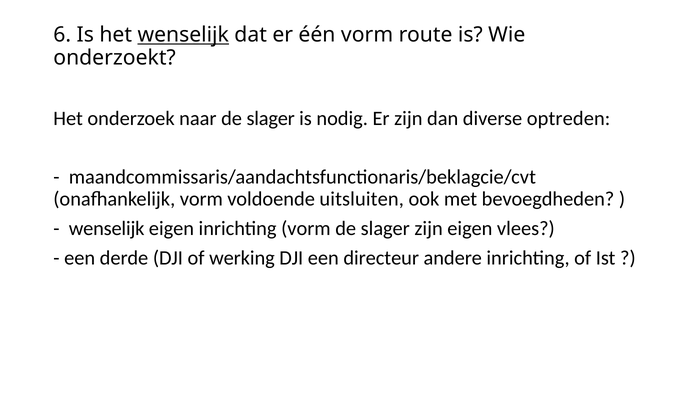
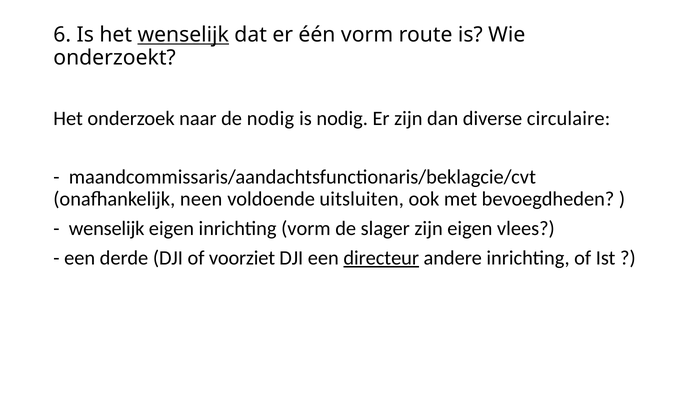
naar de slager: slager -> nodig (270, 118)
optreden: optreden -> circulaire (569, 118)
onafhankelijk vorm: vorm -> neen (201, 199)
werking: werking -> voorziet (242, 258)
directeur underline: none -> present (381, 258)
